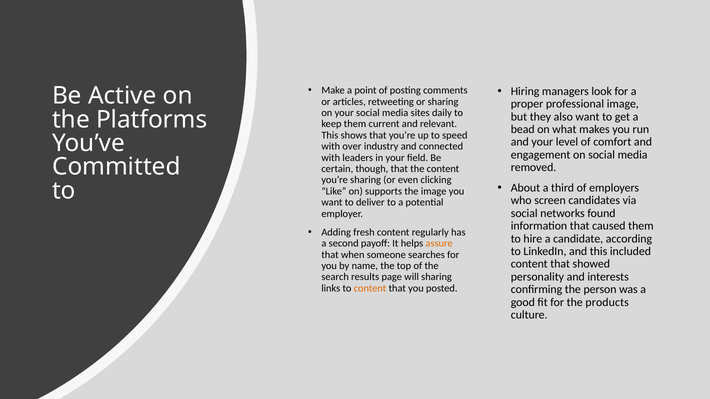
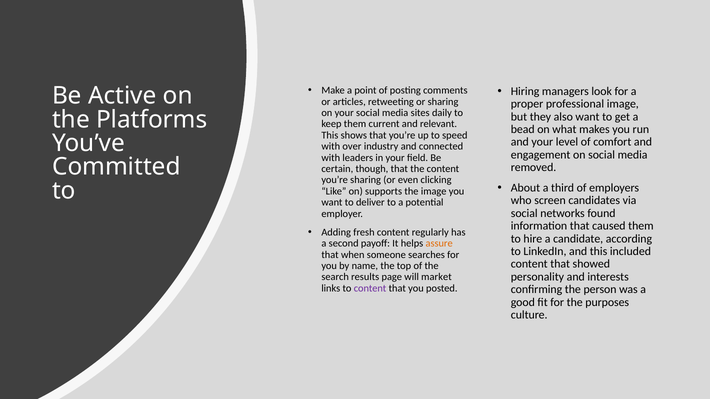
will sharing: sharing -> market (437, 277)
content colour: orange -> purple (370, 289)
products: products -> purposes (607, 303)
